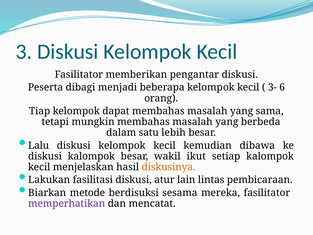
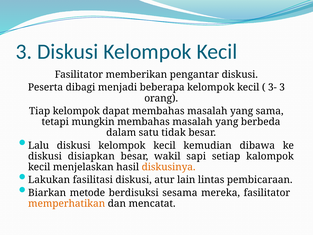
3- 6: 6 -> 3 (282, 87)
lebih: lebih -> tidak (174, 132)
diskusi kalompok: kalompok -> disiapkan (91, 156)
ikut: ikut -> sapi (196, 156)
memperhatikan colour: purple -> orange (67, 203)
